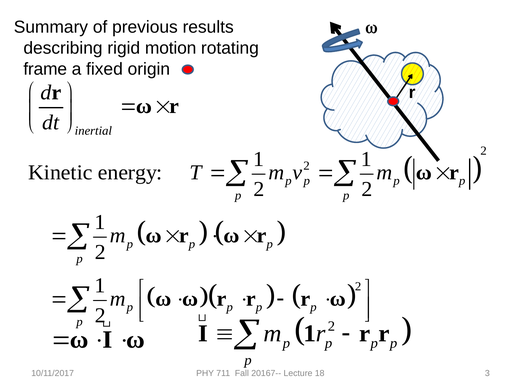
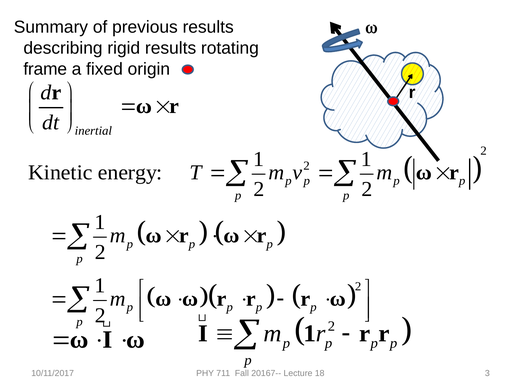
rigid motion: motion -> results (171, 48)
